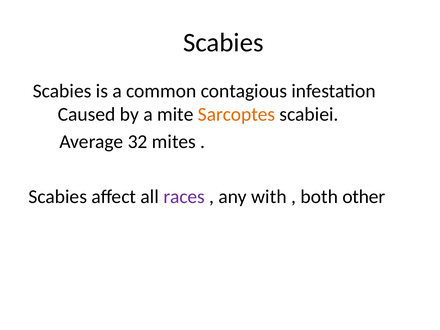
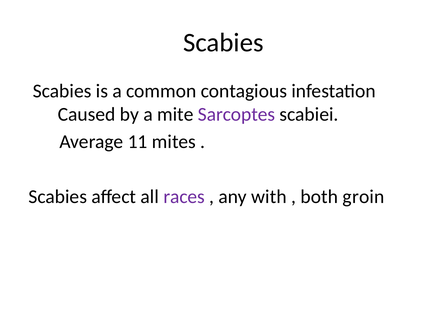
Sarcoptes colour: orange -> purple (236, 114)
32: 32 -> 11 (138, 142)
other: other -> groin (364, 197)
